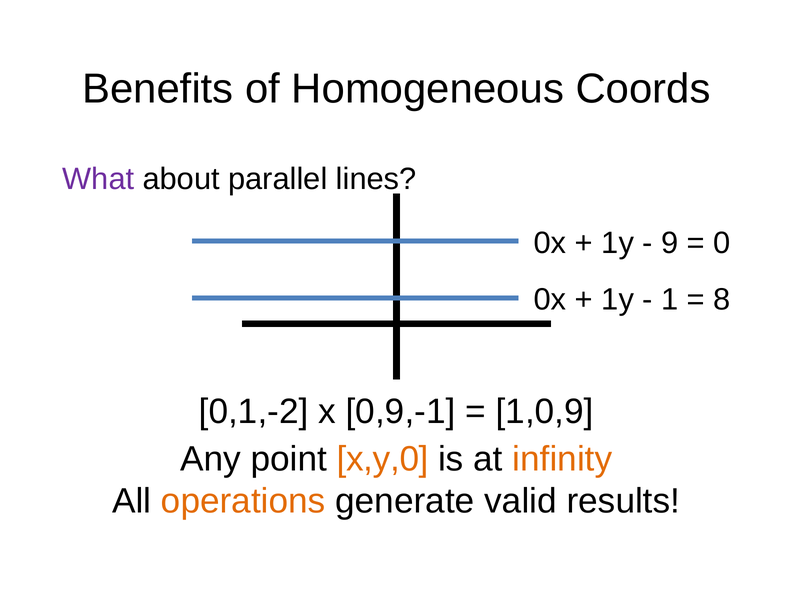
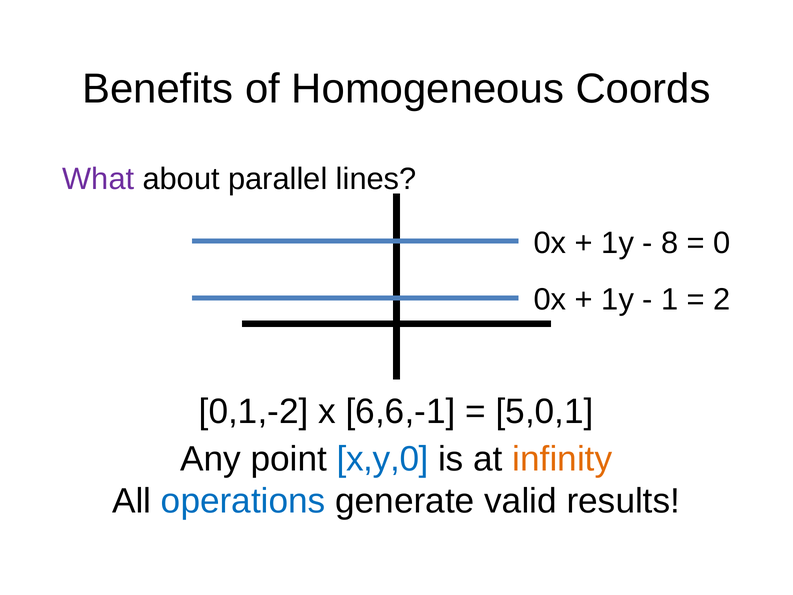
9: 9 -> 8 (670, 243)
8: 8 -> 2 (722, 300)
0,9,-1: 0,9,-1 -> 6,6,-1 (401, 411)
1,0,9: 1,0,9 -> 5,0,1 (545, 411)
x,y,0 colour: orange -> blue (383, 459)
operations colour: orange -> blue (243, 501)
